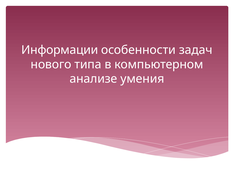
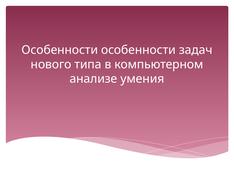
Информации: Информации -> Особенности (60, 50)
